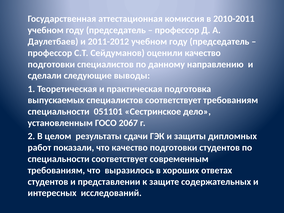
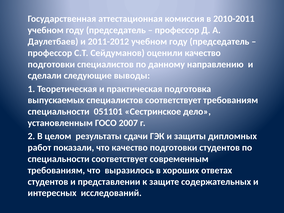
2067: 2067 -> 2007 (128, 123)
